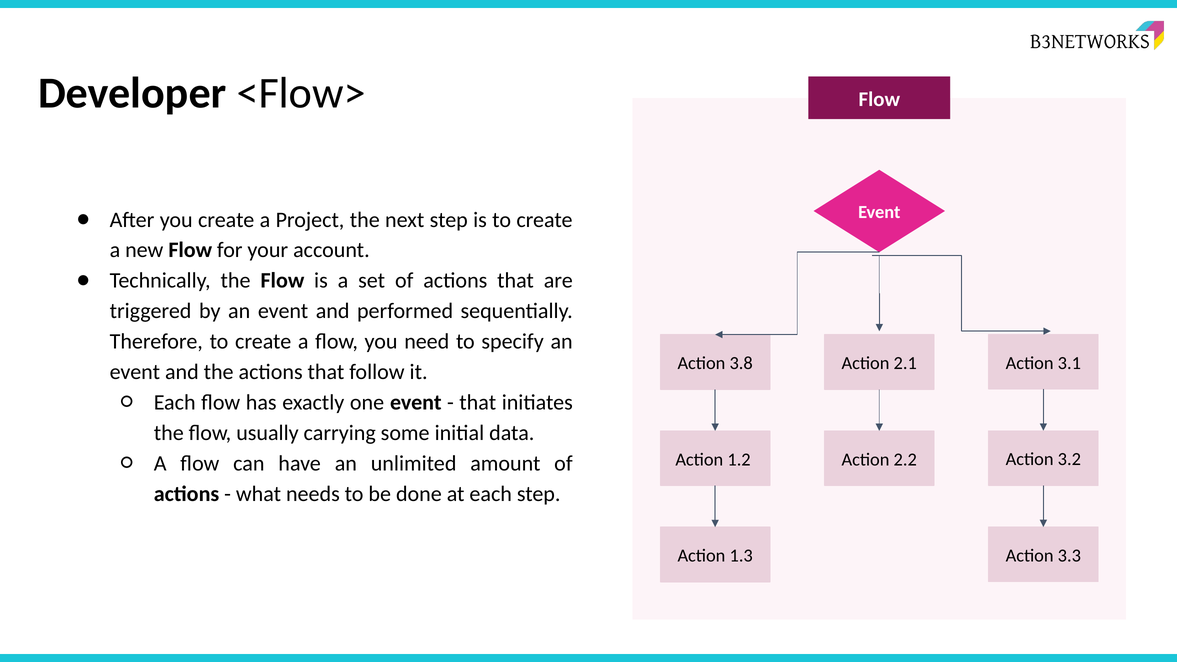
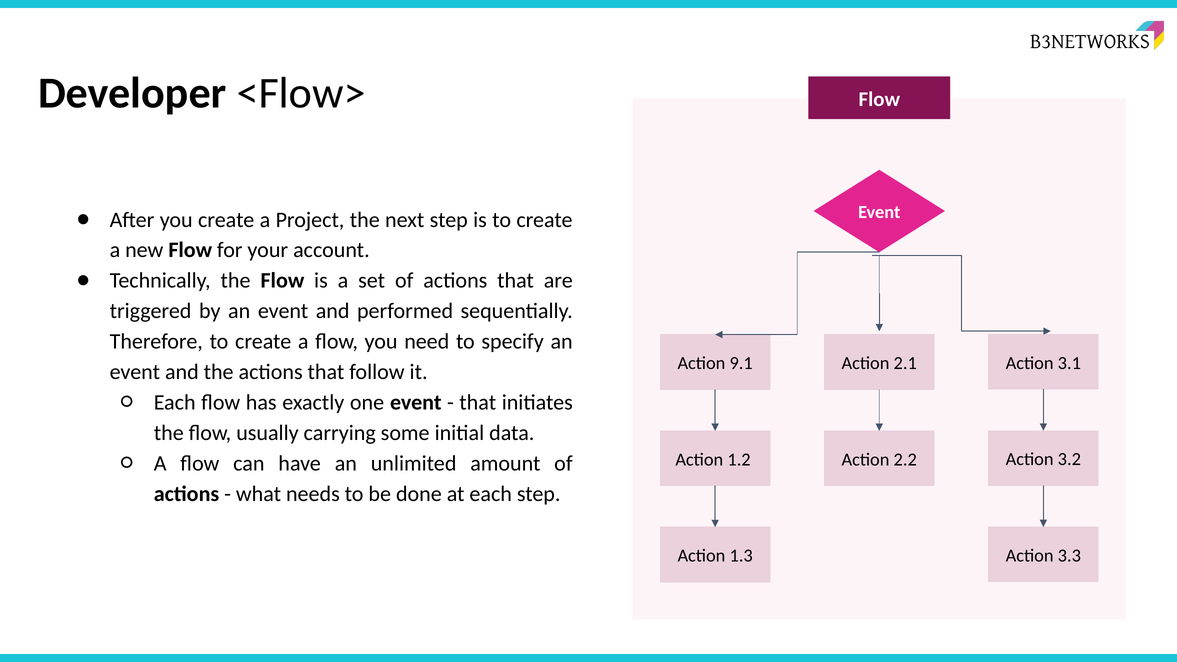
3.8: 3.8 -> 9.1 (741, 363)
